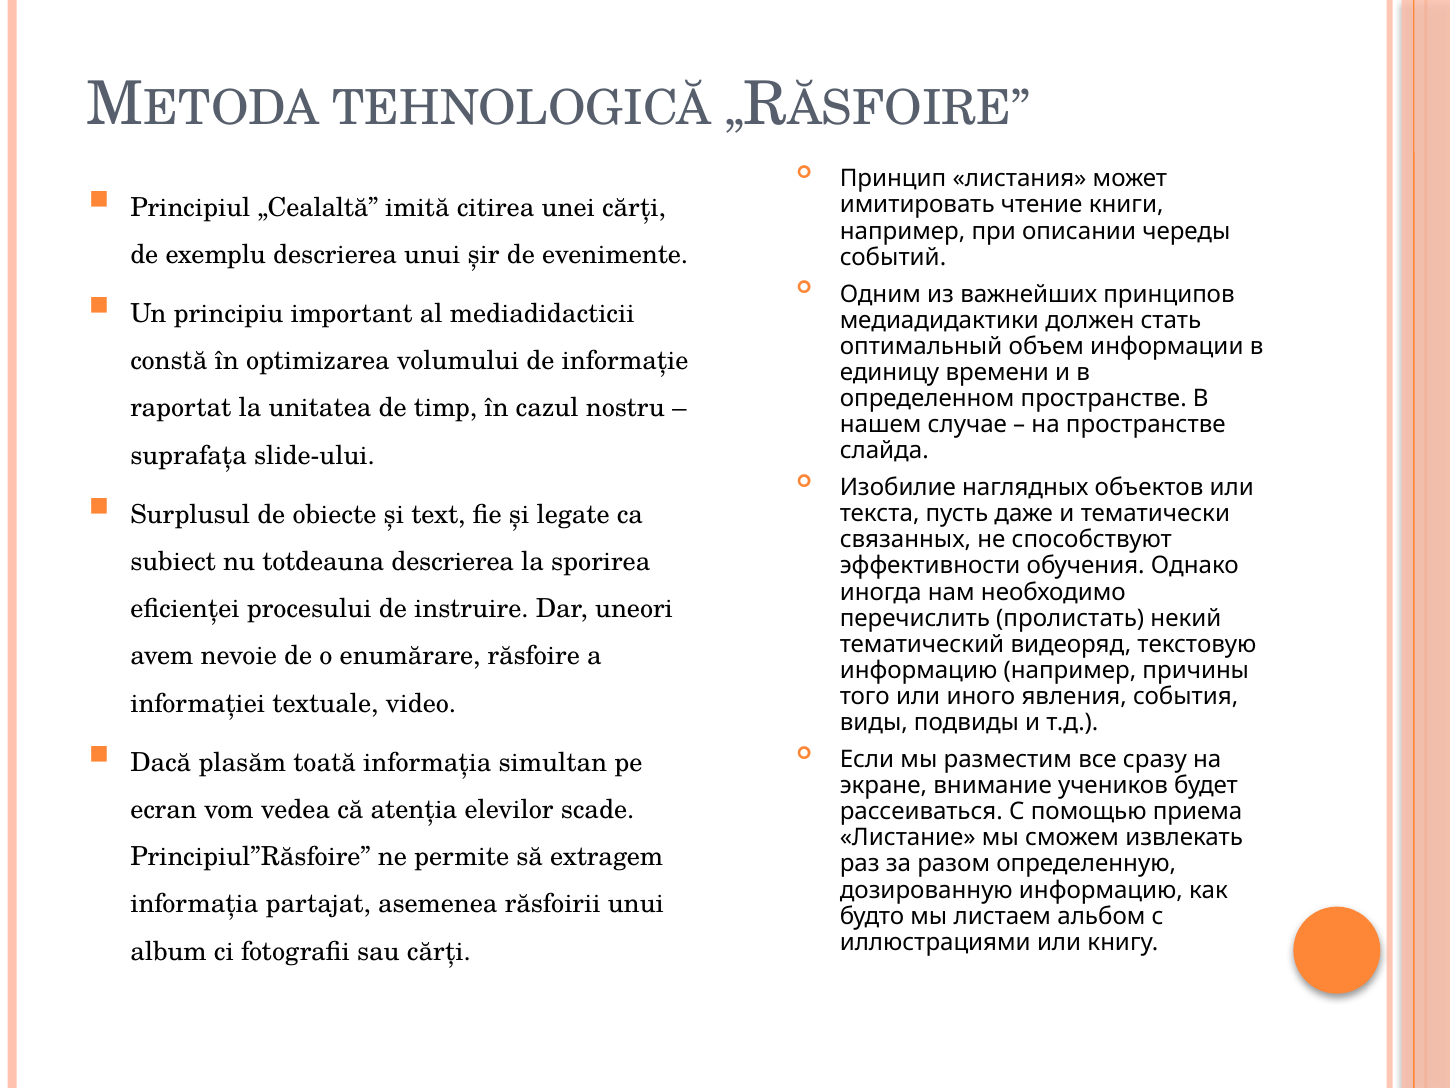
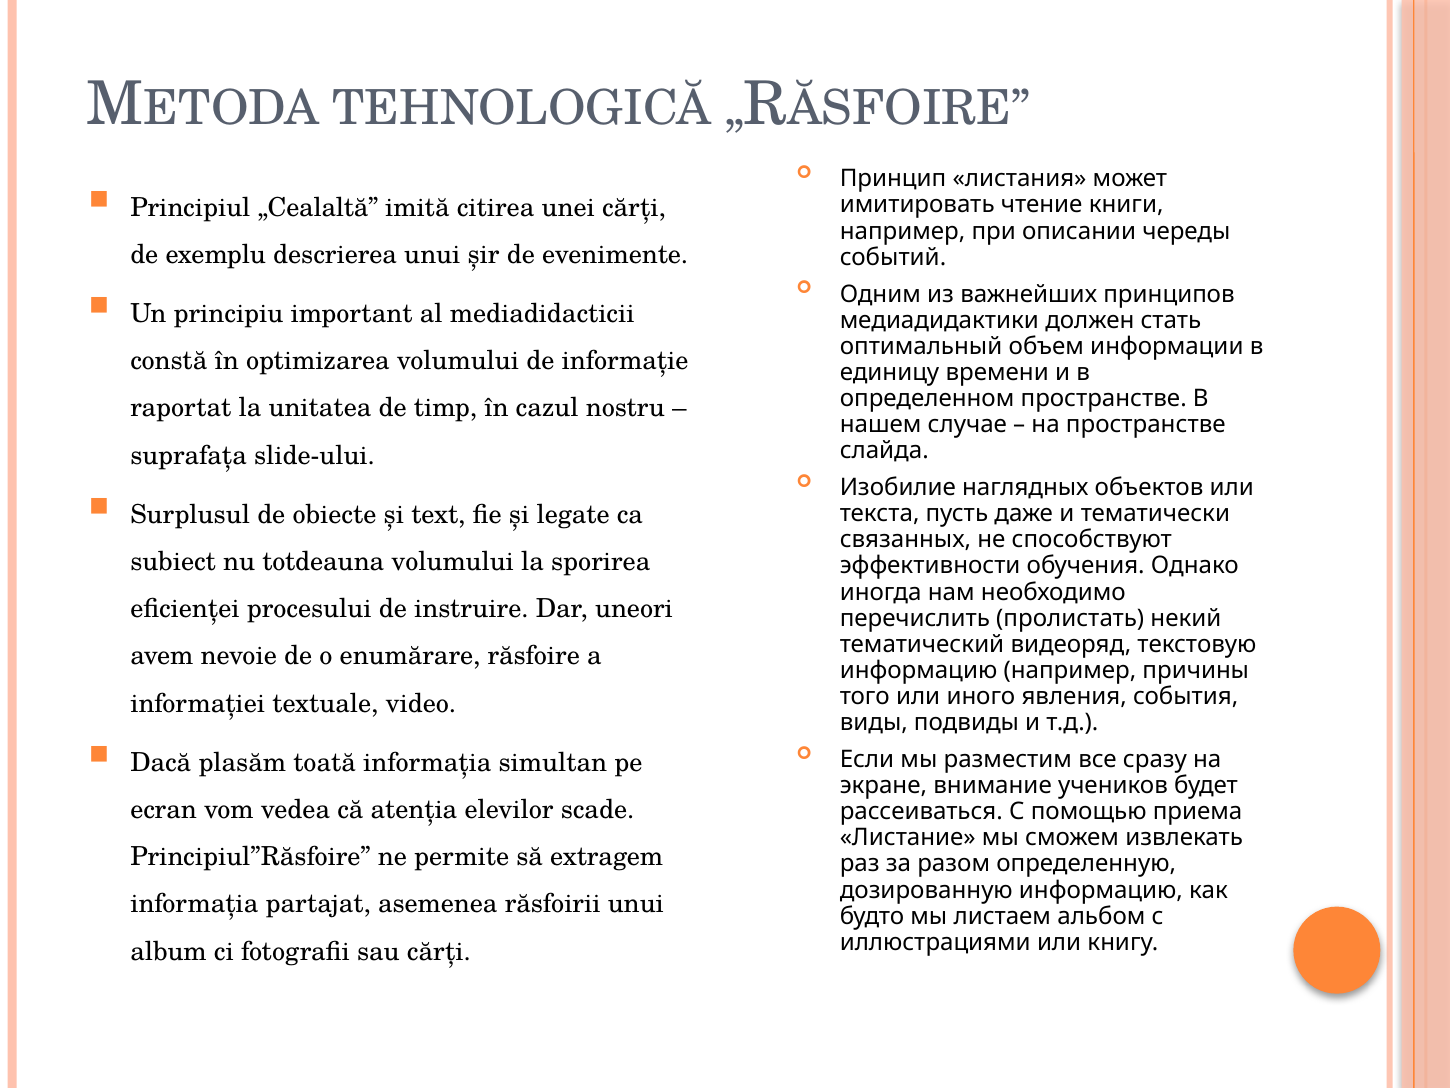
totdeauna descrierea: descrierea -> volumului (453, 562)
